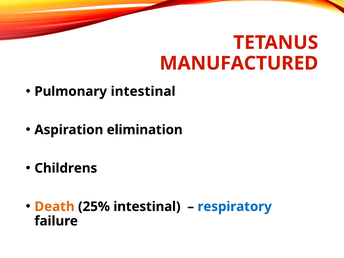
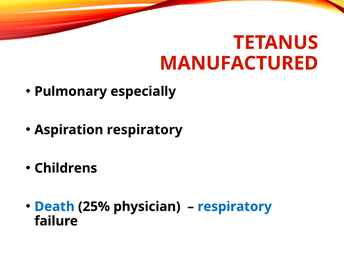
Pulmonary intestinal: intestinal -> especially (143, 91)
Aspiration elimination: elimination -> respiratory (145, 130)
Death colour: orange -> blue (55, 207)
25% intestinal: intestinal -> physician (147, 207)
